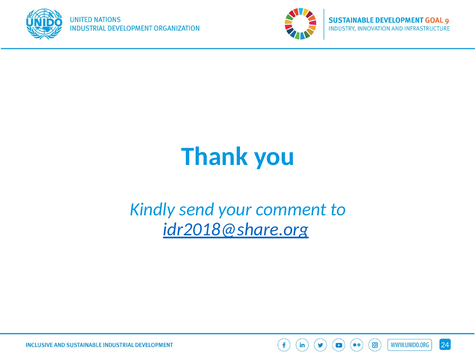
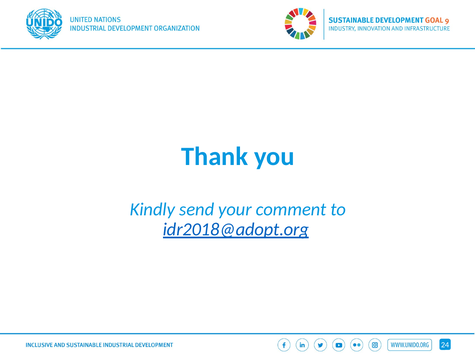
idr2018@share.org: idr2018@share.org -> idr2018@adopt.org (236, 230)
